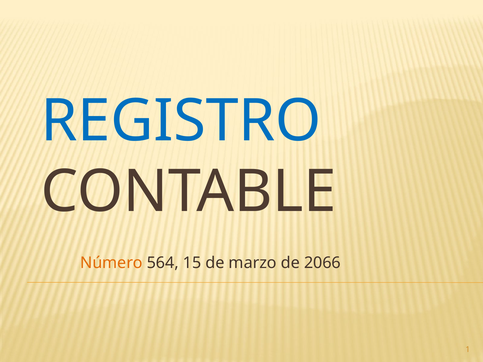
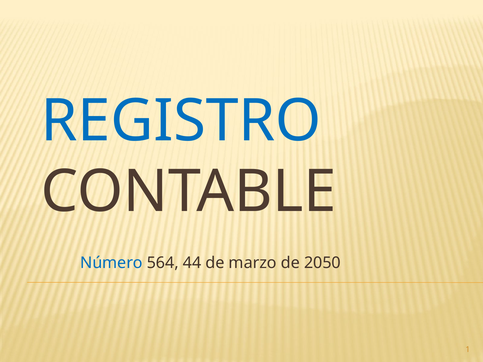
Número colour: orange -> blue (111, 263)
15: 15 -> 44 (192, 263)
2066: 2066 -> 2050 (322, 263)
